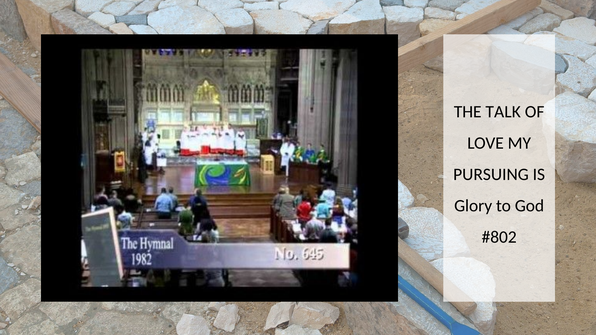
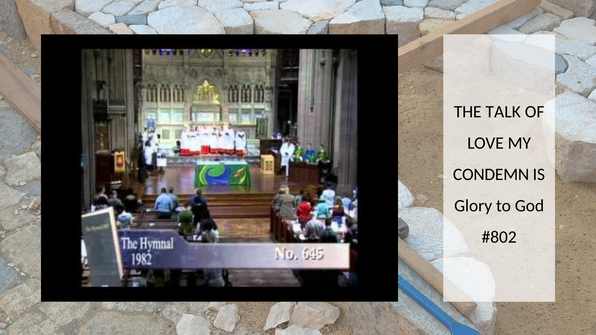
PURSUING: PURSUING -> CONDEMN (491, 175)
